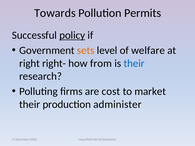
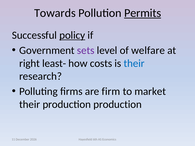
Permits underline: none -> present (143, 13)
sets colour: orange -> purple (86, 50)
right-: right- -> least- (54, 63)
from: from -> costs (101, 63)
cost: cost -> firm (111, 92)
production administer: administer -> production (118, 105)
